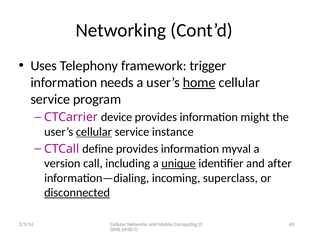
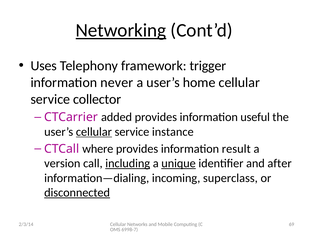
Networking underline: none -> present (121, 30)
needs: needs -> never (117, 82)
home underline: present -> none (199, 82)
program: program -> collector (97, 99)
device: device -> added (117, 117)
might: might -> useful (255, 117)
define: define -> where (98, 149)
myval: myval -> result (236, 149)
including underline: none -> present (128, 163)
